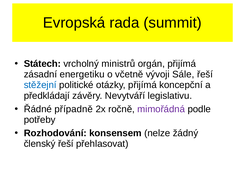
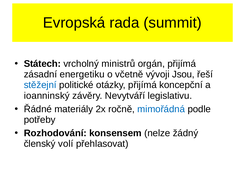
Sále: Sále -> Jsou (183, 74)
předkládají: předkládají -> ioanninský (47, 96)
případně: případně -> materiály (74, 109)
mimořádná colour: purple -> blue (161, 109)
členský řeší: řeší -> volí (66, 144)
